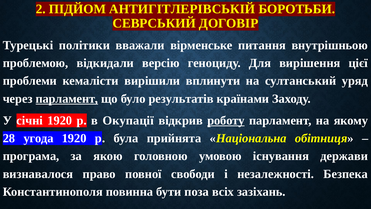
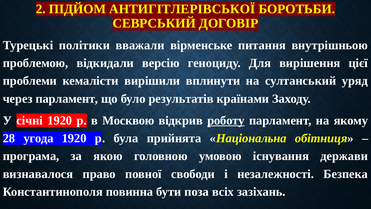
АНТИГІТЛЕРІВСЬКІЙ: АНТИГІТЛЕРІВСЬКІЙ -> АНТИГІТЛЕРІВСЬКОЇ (182, 9)
парламент underline: present -> none (67, 99)
Окупації: Окупації -> Москвою (128, 120)
